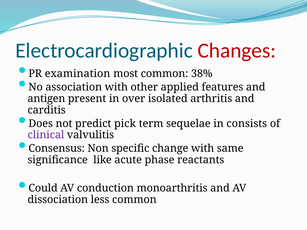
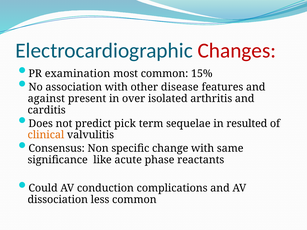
38%: 38% -> 15% (202, 74)
applied: applied -> disease (180, 87)
antigen: antigen -> against (46, 99)
consists: consists -> resulted (247, 124)
clinical colour: purple -> orange (46, 135)
monoarthritis: monoarthritis -> complications (172, 188)
